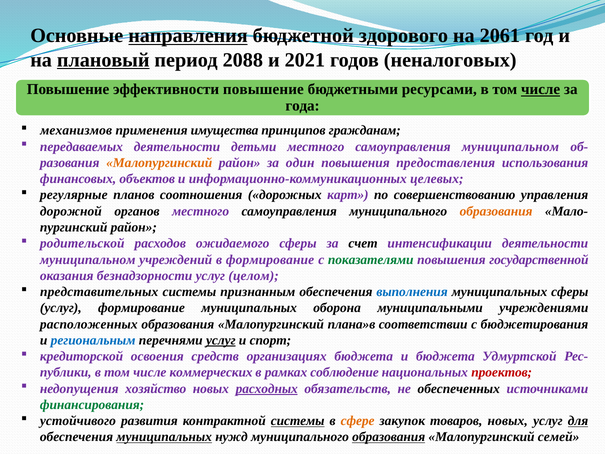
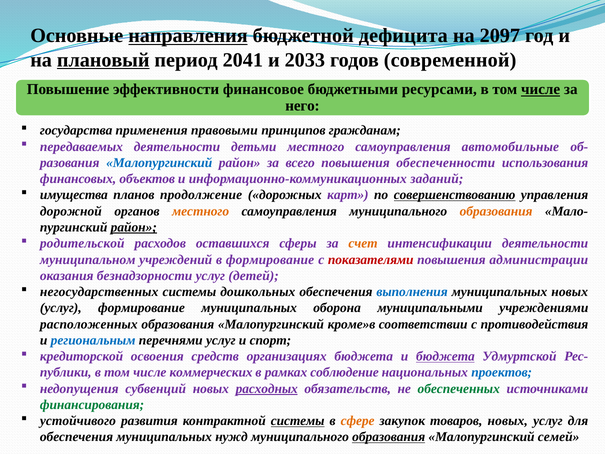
здорового: здорового -> дефицита (403, 36)
2061: 2061 -> 2097 (500, 36)
2088: 2088 -> 2041 (243, 60)
2021: 2021 -> 2033 (305, 60)
неналоговых: неналоговых -> современной (450, 60)
эффективности повышение: повышение -> финансовое (263, 89)
года: года -> него (302, 106)
механизмов: механизмов -> государства (76, 130)
имущества: имущества -> правовыми (224, 130)
самоуправления муниципальном: муниципальном -> автомобильные (510, 147)
Малопургинский colour: orange -> blue (159, 163)
один: один -> всего (300, 163)
предоставления: предоставления -> обеспеченности (446, 163)
целевых: целевых -> заданий (437, 179)
регулярные: регулярные -> имущества (74, 195)
соотношения: соотношения -> продолжение (201, 195)
совершенствованию underline: none -> present (455, 195)
местного colour: purple -> orange (201, 211)
район underline: none -> present (134, 227)
ожидаемого: ожидаемого -> оставшихся (233, 243)
счет colour: black -> orange (363, 243)
показателями colour: green -> red (371, 259)
государственной: государственной -> администрации (539, 259)
целом: целом -> детей (254, 276)
представительных: представительных -> негосударственных (99, 292)
признанным: признанным -> дошкольных (258, 292)
муниципальных сферы: сферы -> новых (570, 292)
плана»в: плана»в -> кроме»в (351, 324)
бюджетирования: бюджетирования -> противодействия (534, 324)
услуг underline: present -> none (221, 340)
бюджета underline: none -> present (445, 356)
проектов colour: red -> blue (502, 372)
хозяйство: хозяйство -> субвенций (156, 388)
обеспеченных colour: black -> green (459, 388)
для underline: present -> none (578, 421)
муниципальных underline: present -> none (164, 437)
